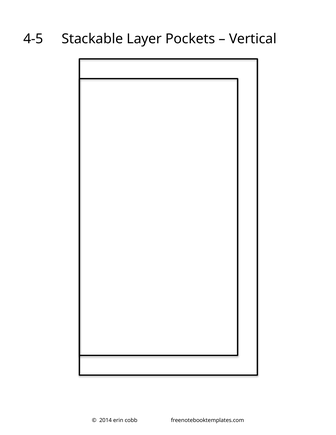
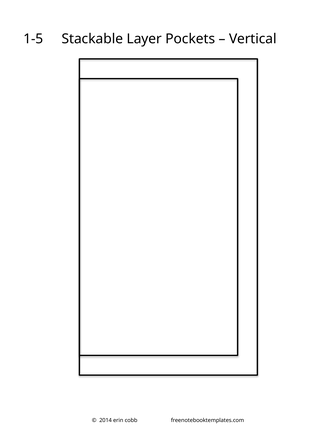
4-5: 4-5 -> 1-5 (33, 39)
